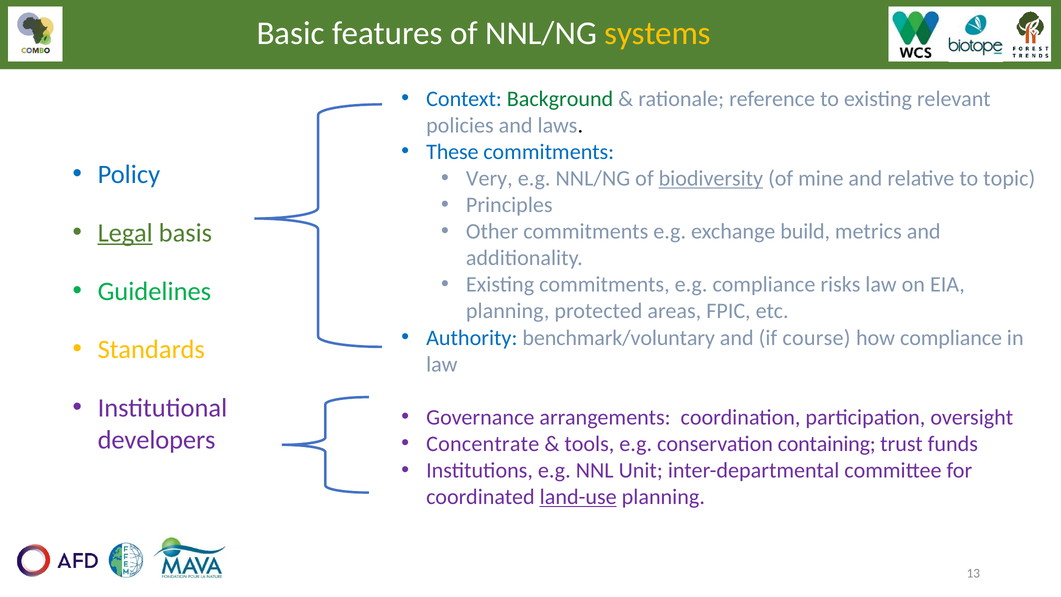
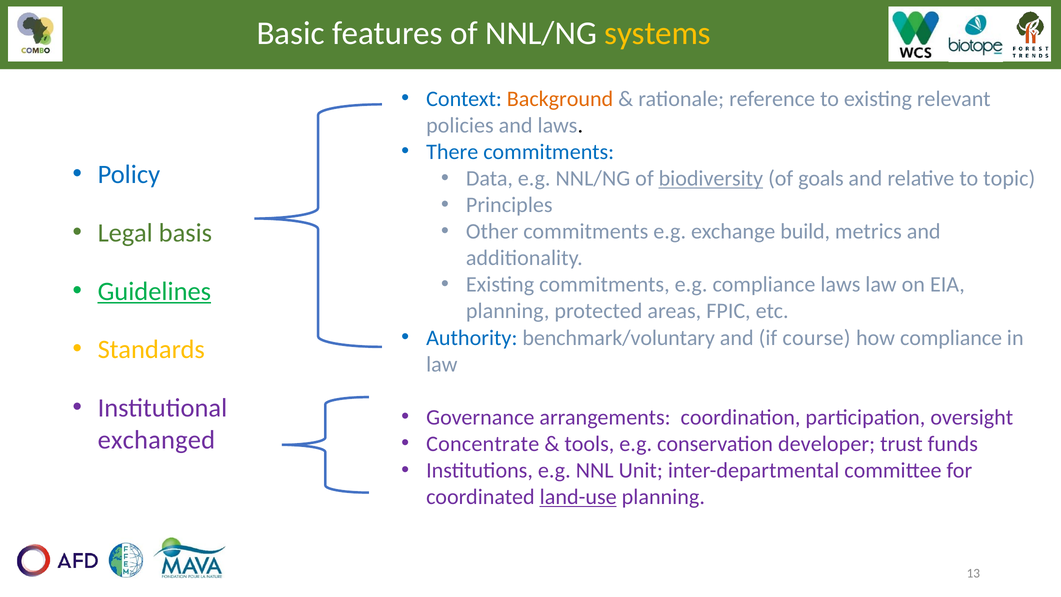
Background colour: green -> orange (560, 99)
These: These -> There (452, 152)
Very: Very -> Data (489, 178)
mine: mine -> goals (821, 178)
Legal underline: present -> none (125, 233)
compliance risks: risks -> laws (840, 285)
Guidelines underline: none -> present (154, 291)
developers: developers -> exchanged (156, 440)
containing: containing -> developer (827, 444)
